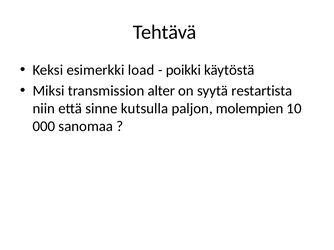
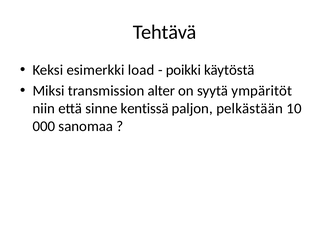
restartista: restartista -> ympäritöt (262, 91)
kutsulla: kutsulla -> kentissä (145, 109)
molempien: molempien -> pelkästään (250, 109)
